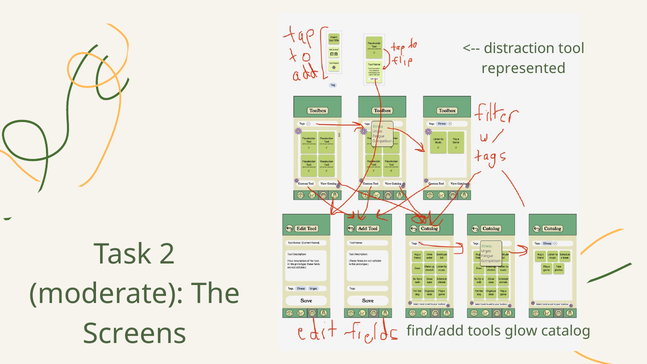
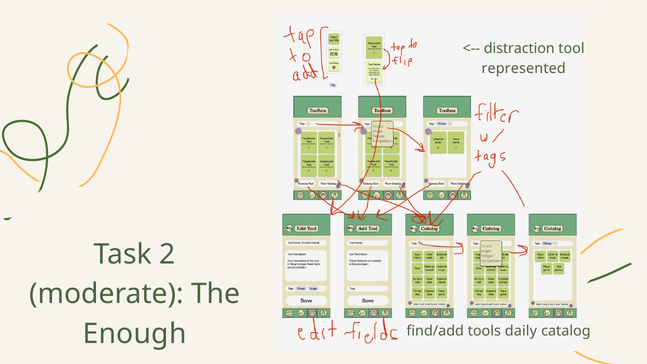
Screens: Screens -> Enough (135, 334)
glow: glow -> daily (521, 331)
